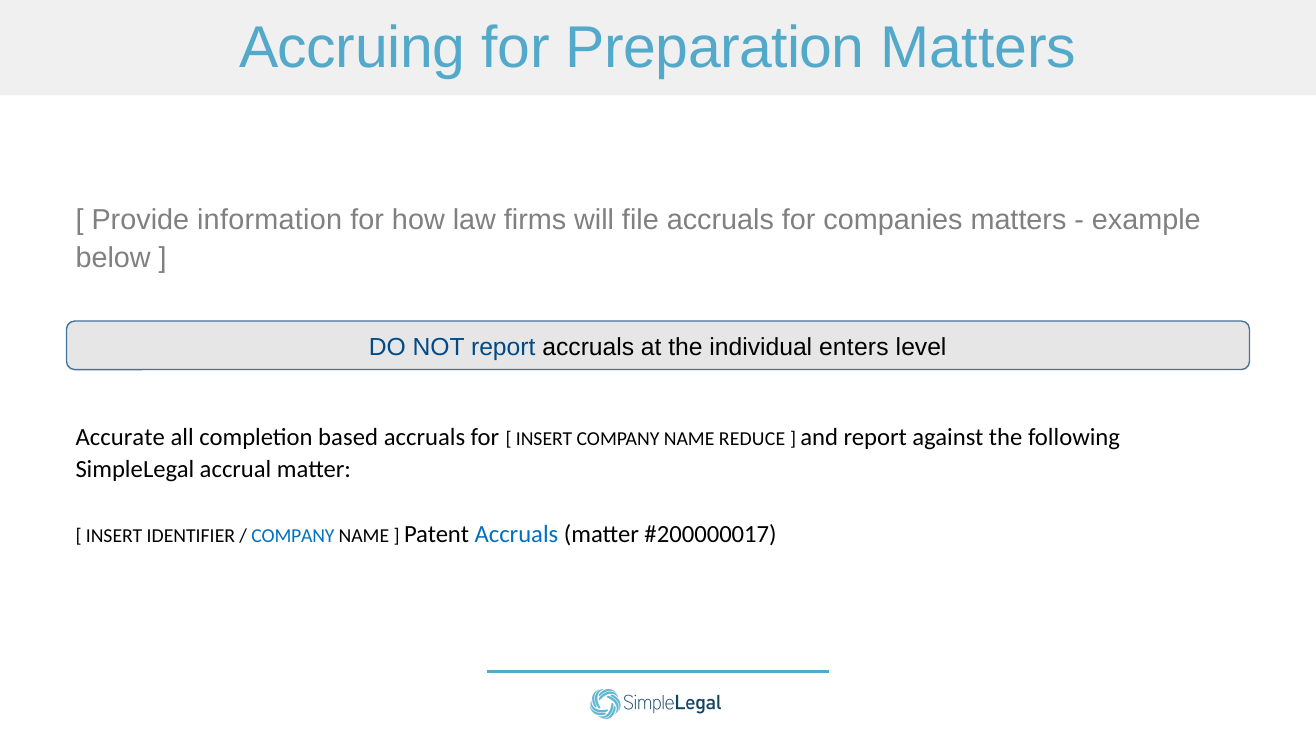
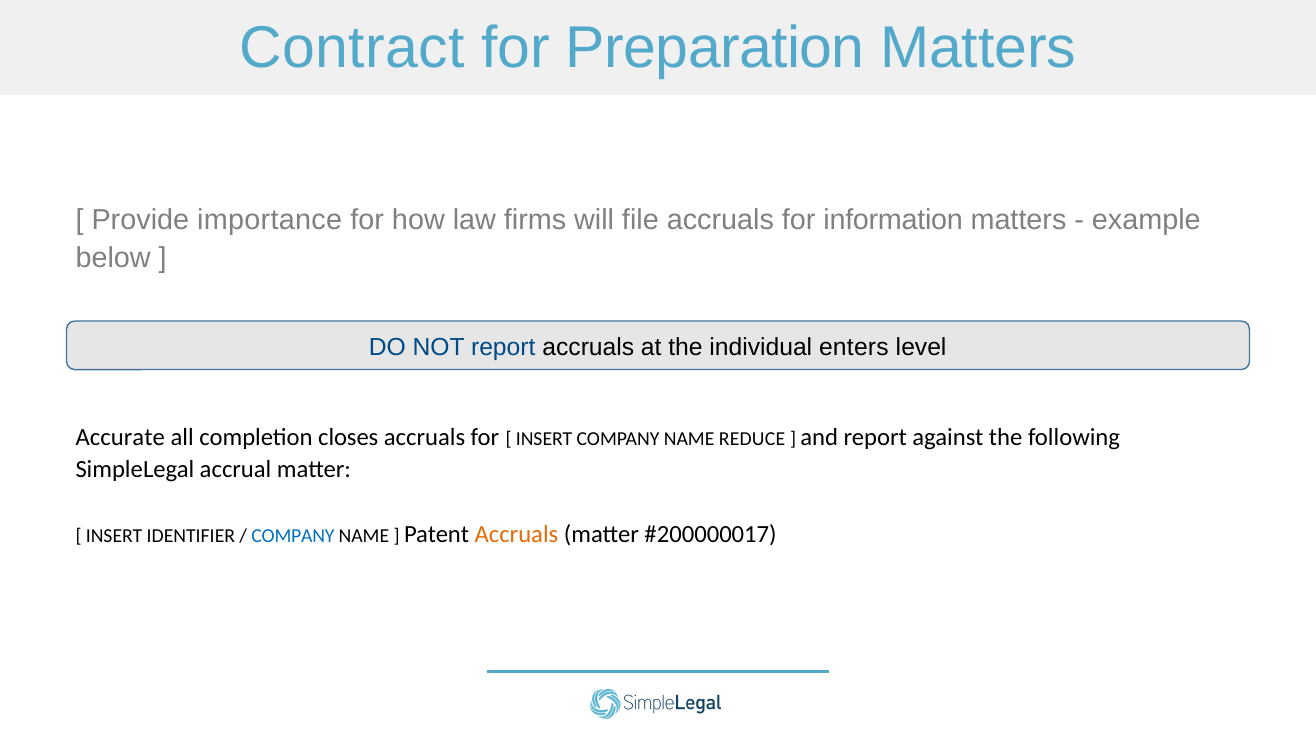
Accruing: Accruing -> Contract (352, 48)
information: information -> importance (270, 220)
companies: companies -> information (893, 220)
based: based -> closes (348, 437)
Accruals colour: blue -> orange (516, 535)
